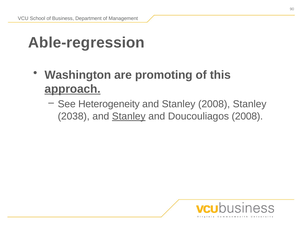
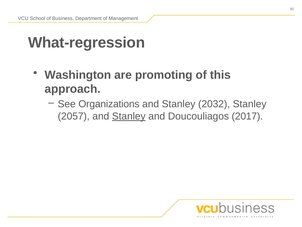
Able-regression: Able-regression -> What-regression (87, 43)
approach underline: present -> none (73, 89)
Heterogeneity: Heterogeneity -> Organizations (109, 104)
Stanley 2008: 2008 -> 2032 (214, 104)
2038: 2038 -> 2057 (74, 116)
Doucouliagos 2008: 2008 -> 2017 (247, 116)
